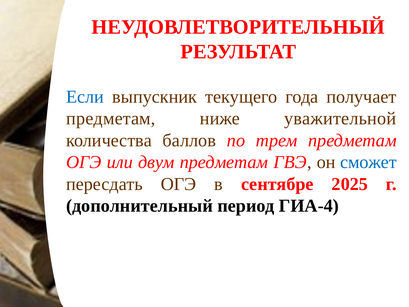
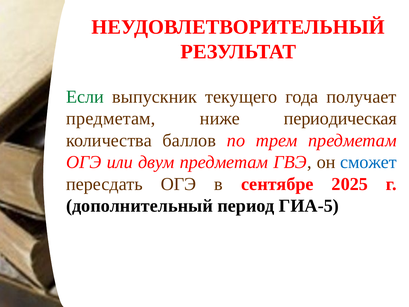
Если colour: blue -> green (85, 97)
уважительной: уважительной -> периодическая (340, 119)
ГИА-4: ГИА-4 -> ГИА-5 (309, 206)
